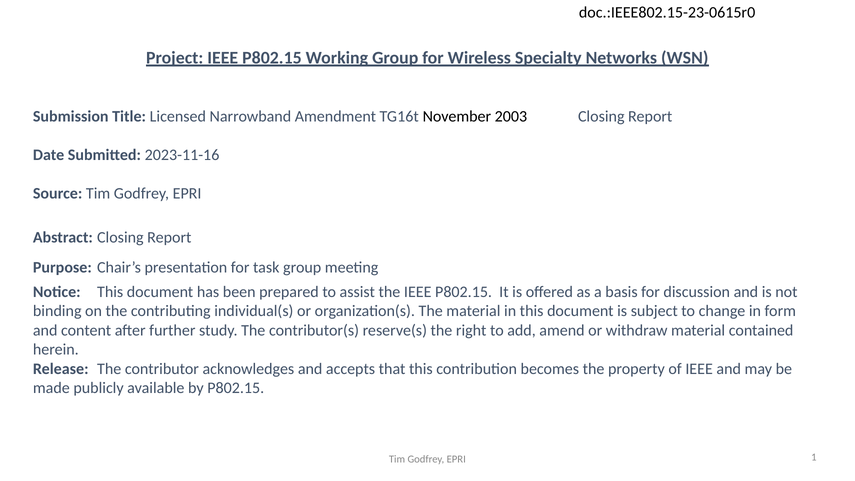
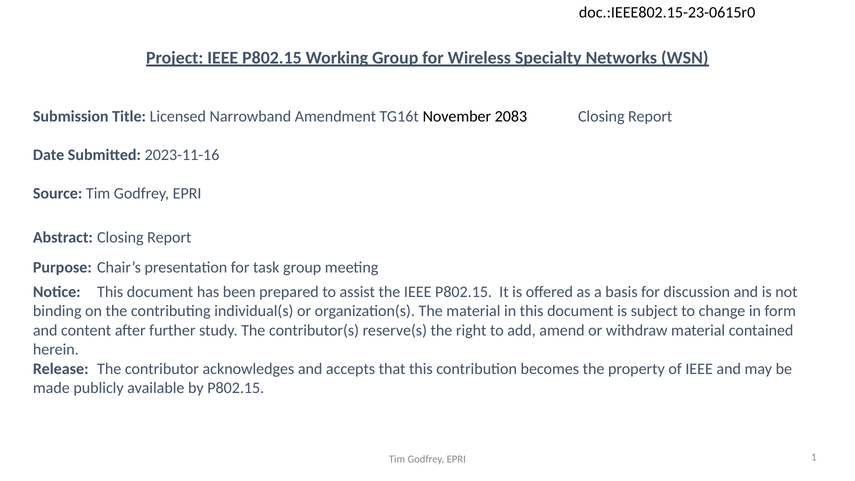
2003: 2003 -> 2083 (511, 116)
